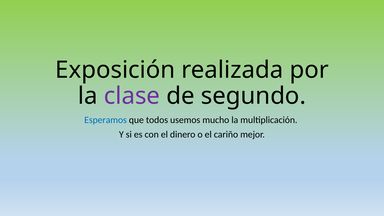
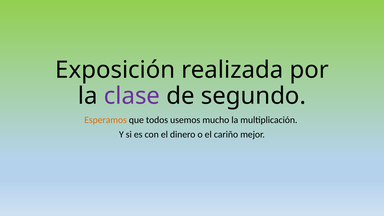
Esperamos colour: blue -> orange (106, 120)
